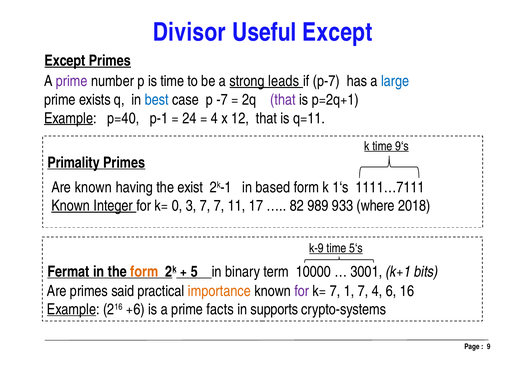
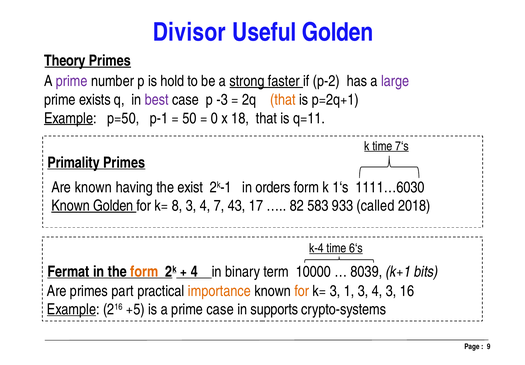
Useful Except: Except -> Golden (338, 32)
Except: Except -> Theory (65, 61)
is time: time -> hold (172, 81)
leads: leads -> faster (284, 81)
p-7: p-7 -> p-2 (326, 81)
large colour: blue -> purple (395, 81)
best colour: blue -> purple (157, 100)
-7: -7 -> -3 (222, 100)
that colour: purple -> orange (283, 100)
p=40: p=40 -> p=50 (123, 118)
24: 24 -> 50 (189, 118)
4: 4 -> 0 (214, 118)
12: 12 -> 18 (240, 118)
9‘s: 9‘s -> 7‘s (402, 146)
based: based -> orders (273, 187)
1111…7111: 1111…7111 -> 1111…6030 (390, 187)
Known Integer: Integer -> Golden (113, 206)
0: 0 -> 8 (177, 206)
7: 7 -> 4 (205, 206)
11: 11 -> 43 (237, 206)
989: 989 -> 583 (318, 206)
where: where -> called (375, 206)
k-9: k-9 -> k-4 (316, 248)
5‘s: 5‘s -> 6‘s (356, 248)
5: 5 -> 4 (194, 272)
3001: 3001 -> 8039 (366, 272)
said: said -> part (123, 291)
for colour: purple -> orange (302, 291)
k= 7: 7 -> 3 (335, 291)
1 7: 7 -> 3 (363, 291)
4 6: 6 -> 3 (391, 291)
+6: +6 -> +5 (135, 309)
prime facts: facts -> case (220, 309)
